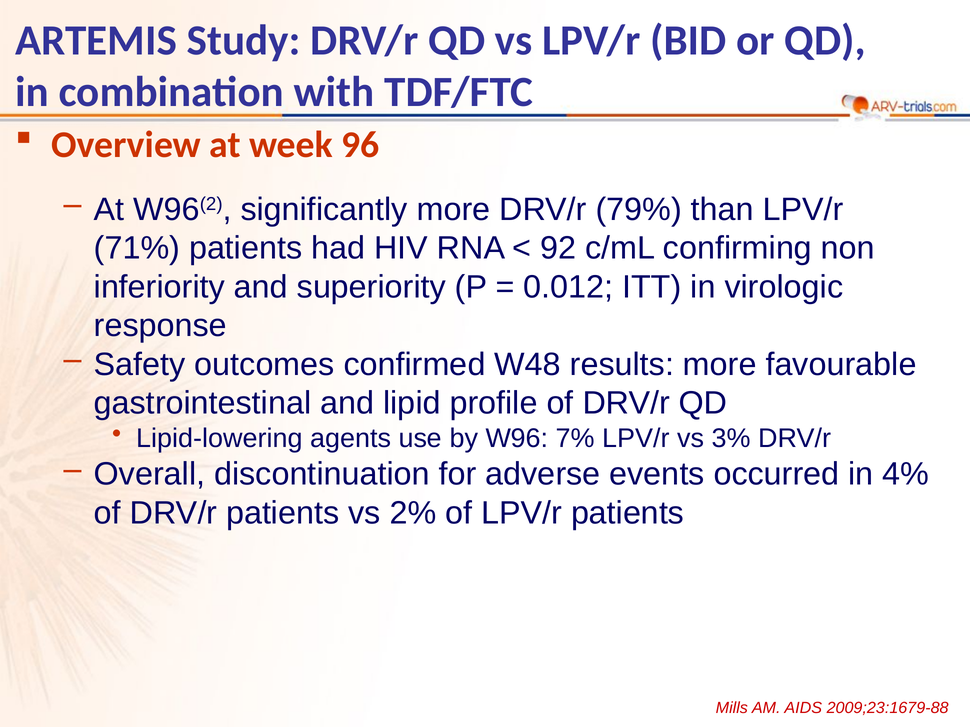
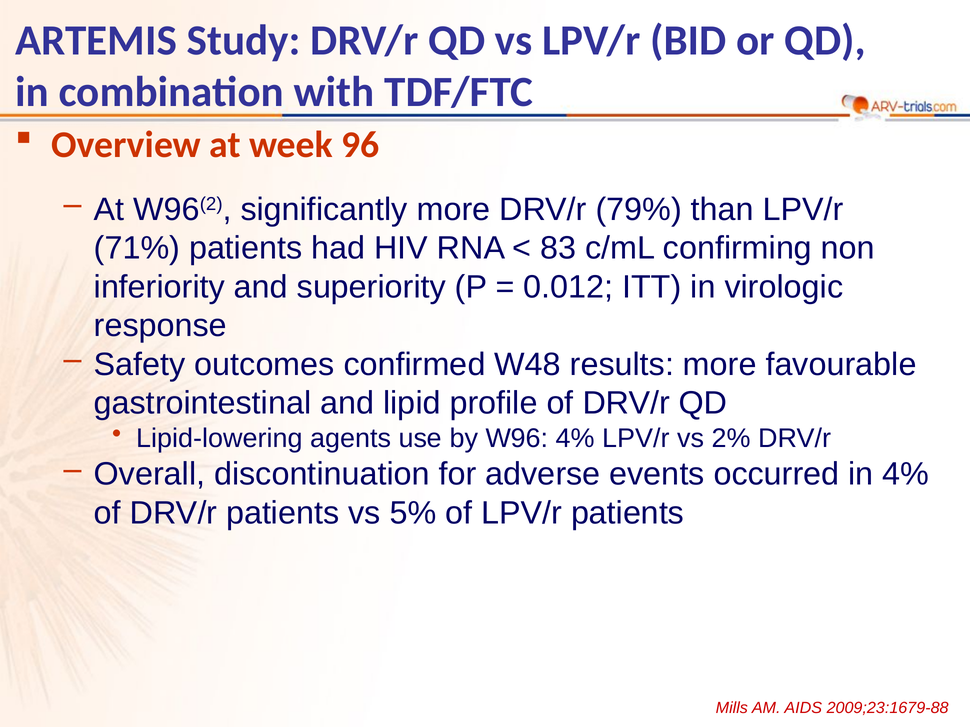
92: 92 -> 83 (558, 248)
W96 7%: 7% -> 4% (575, 439)
3%: 3% -> 2% (731, 439)
2%: 2% -> 5% (413, 513)
